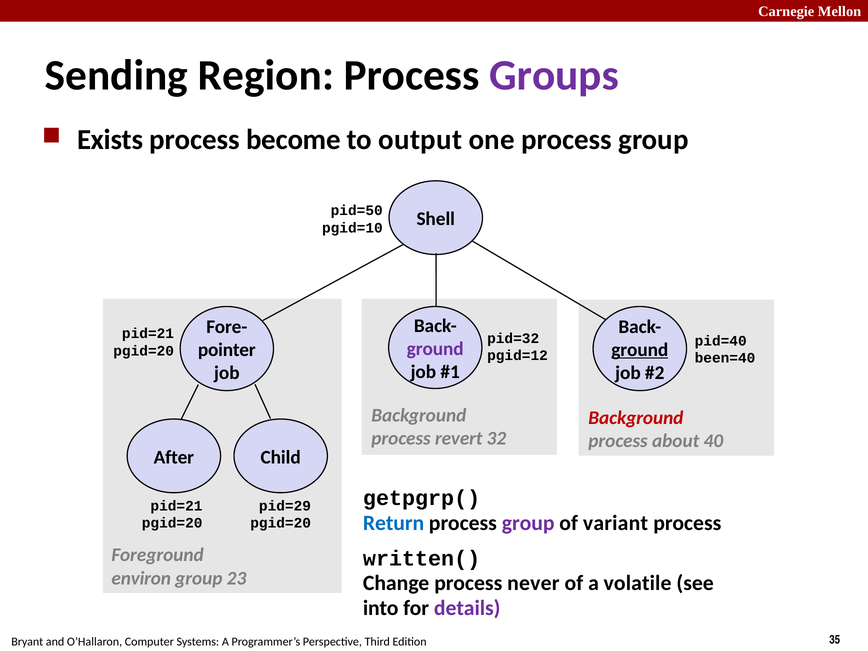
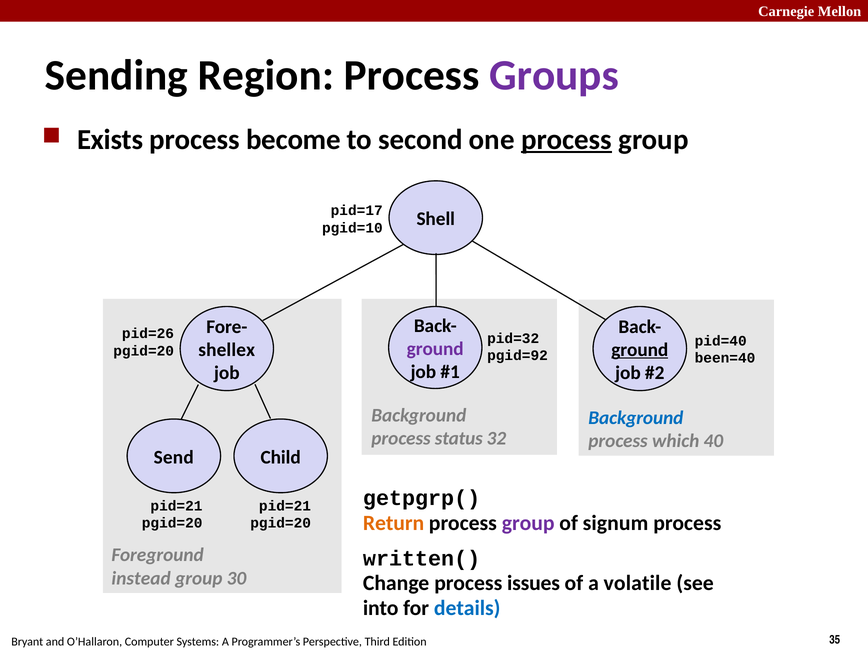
output: output -> second (420, 139)
process underline: none -> present (566, 139)
pid=50: pid=50 -> pid=17 (357, 210)
pid=21: pid=21 -> pid=26 (148, 333)
pointer: pointer -> shellex (227, 350)
pgid=12: pgid=12 -> pgid=92 (517, 356)
Background colour: red -> blue (636, 418)
revert: revert -> status (459, 438)
about: about -> which (676, 441)
After: After -> Send (174, 457)
pid=29: pid=29 -> pid=21 (285, 506)
Return colour: blue -> orange (394, 523)
variant: variant -> signum (616, 523)
environ: environ -> instead (141, 578)
23: 23 -> 30 (236, 578)
never: never -> issues (534, 583)
details colour: purple -> blue (467, 608)
